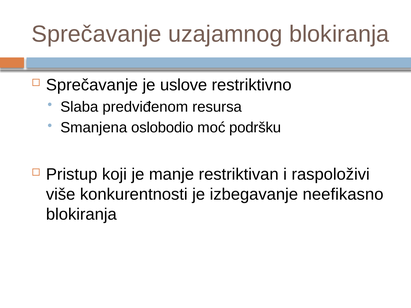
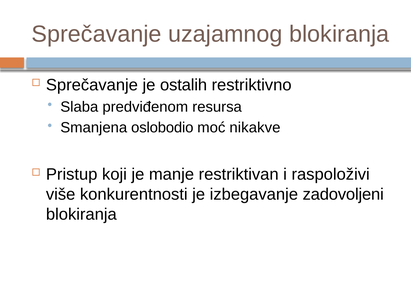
uslove: uslove -> ostalih (184, 85)
podršku: podršku -> nikakve (255, 128)
neefikasno: neefikasno -> zadovoljeni (343, 195)
